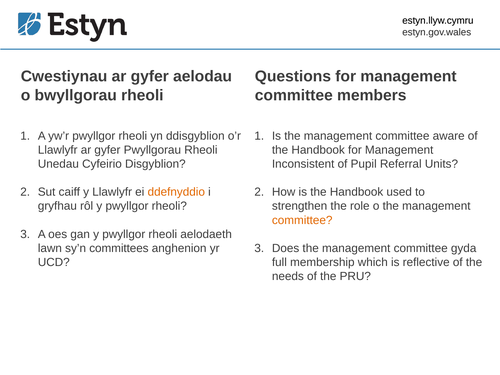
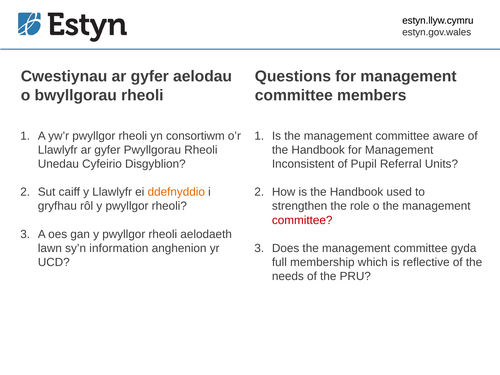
ddisgyblion: ddisgyblion -> consortiwm (195, 136)
committee colour: orange -> red (302, 220)
committees: committees -> information (119, 248)
